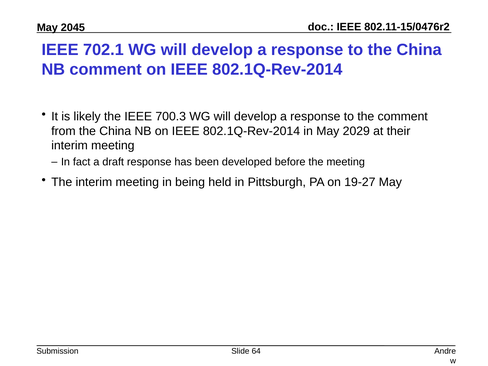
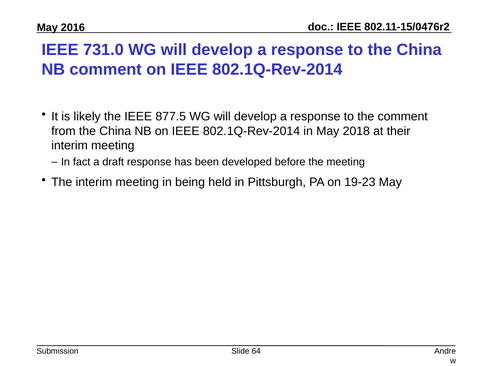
2045: 2045 -> 2016 (73, 28)
702.1: 702.1 -> 731.0 (103, 50)
700.3: 700.3 -> 877.5 (171, 116)
2029: 2029 -> 2018 (356, 131)
19-27: 19-27 -> 19-23 (360, 182)
